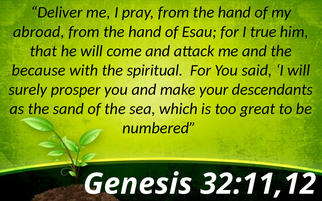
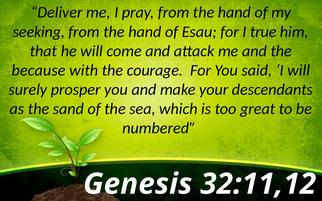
abroad: abroad -> seeking (39, 32)
spiritual: spiritual -> courage (155, 70)
